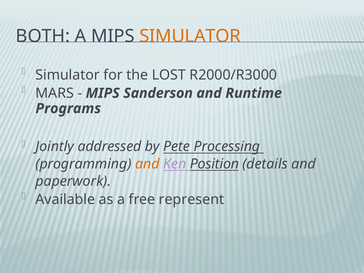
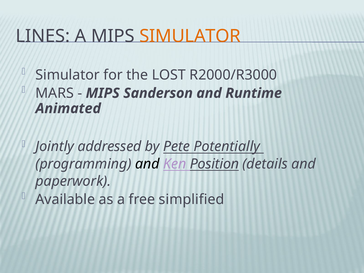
BOTH: BOTH -> LINES (43, 36)
Programs: Programs -> Animated (68, 108)
Processing: Processing -> Potentially (227, 147)
and colour: orange -> black (147, 164)
represent: represent -> simplified (192, 199)
